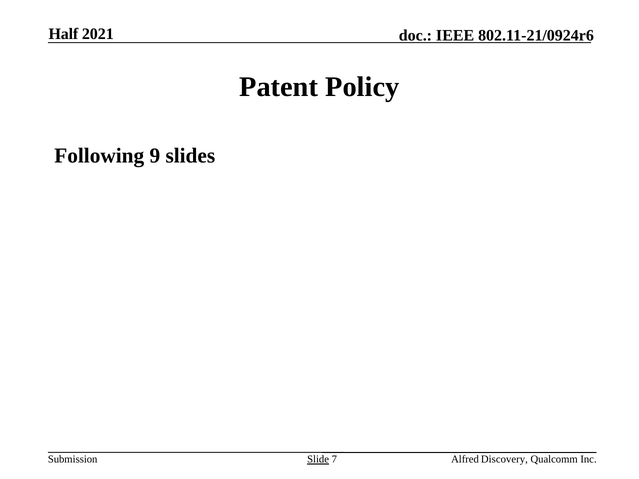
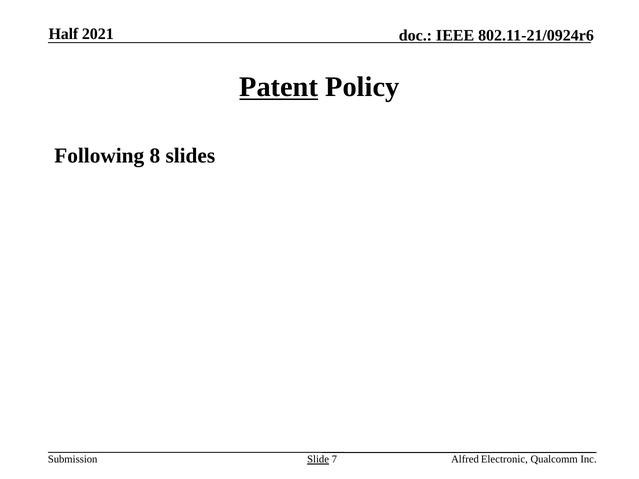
Patent underline: none -> present (279, 87)
9: 9 -> 8 (155, 156)
Discovery: Discovery -> Electronic (504, 460)
